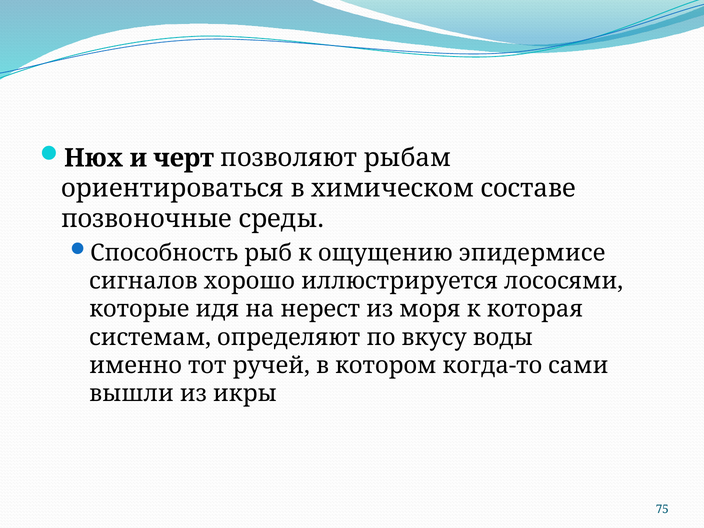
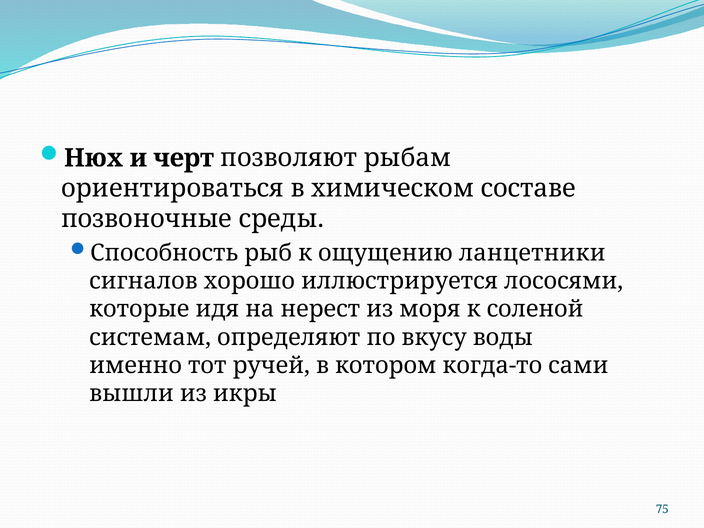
эпидермисе: эпидермисе -> ланцетники (532, 253)
которая: которая -> соленой (535, 309)
